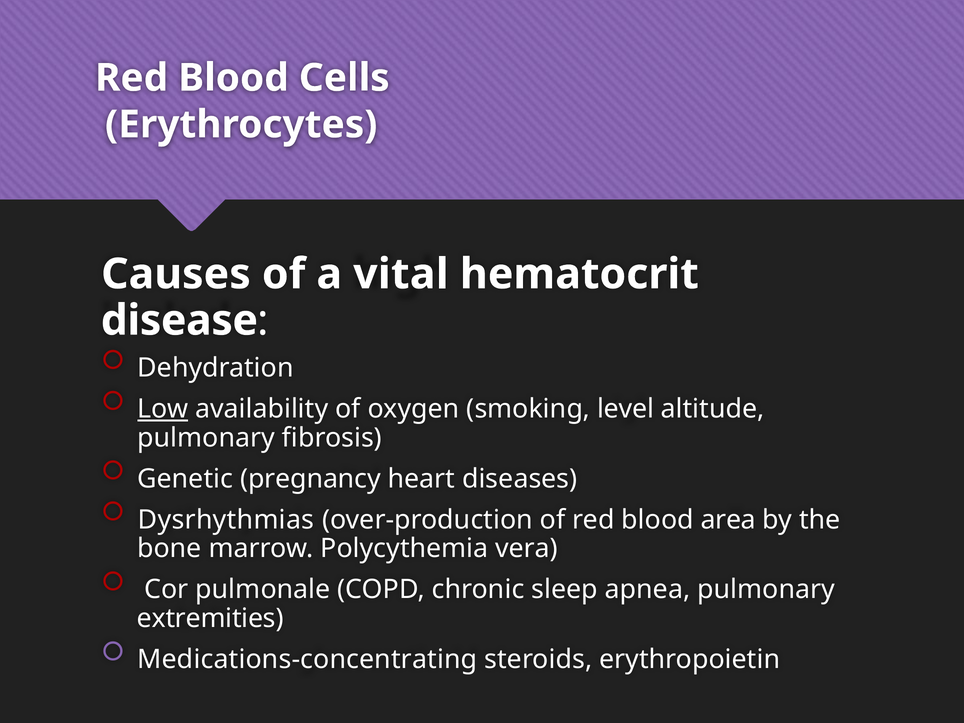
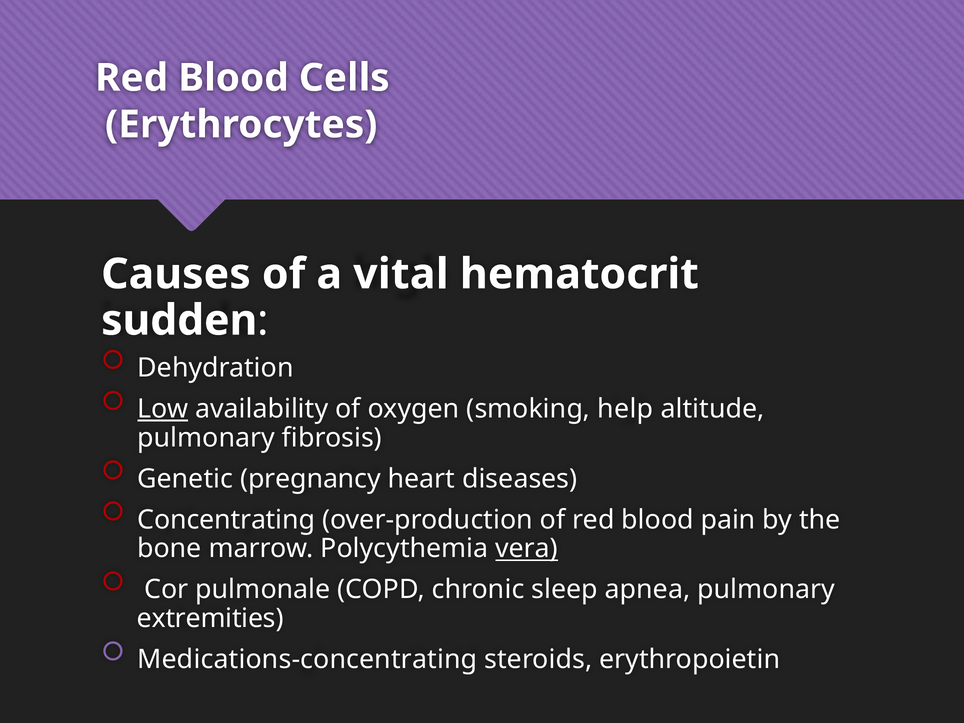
disease: disease -> sudden (179, 320)
level: level -> help (625, 409)
Dysrhythmias: Dysrhythmias -> Concentrating (226, 520)
area: area -> pain (728, 520)
vera underline: none -> present (527, 549)
